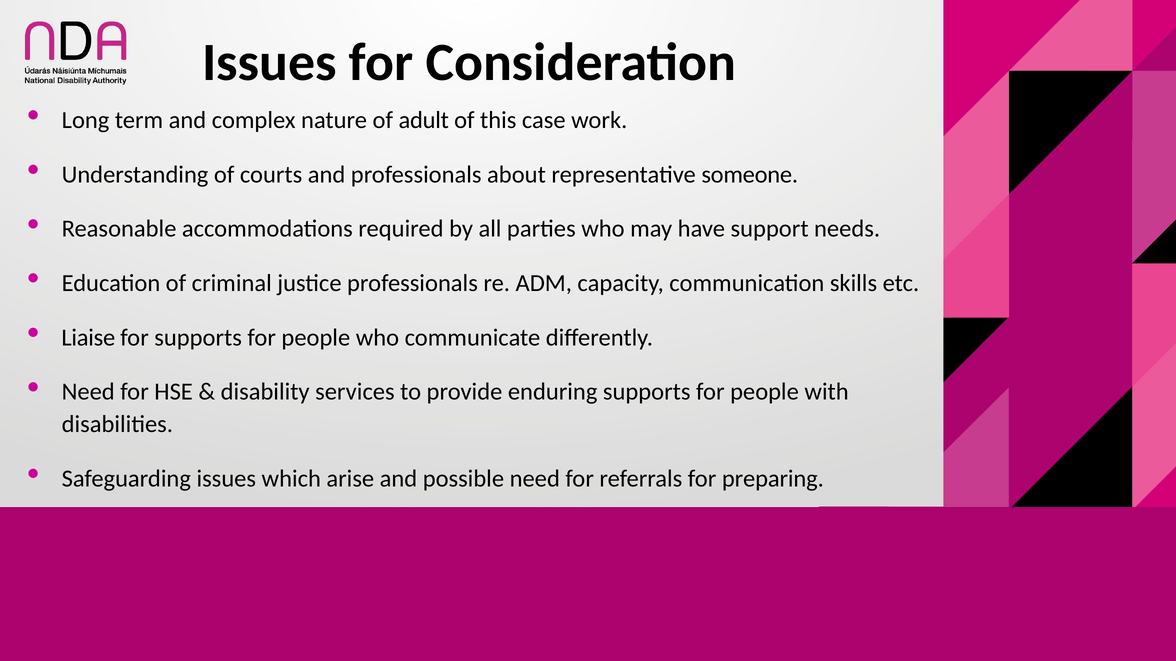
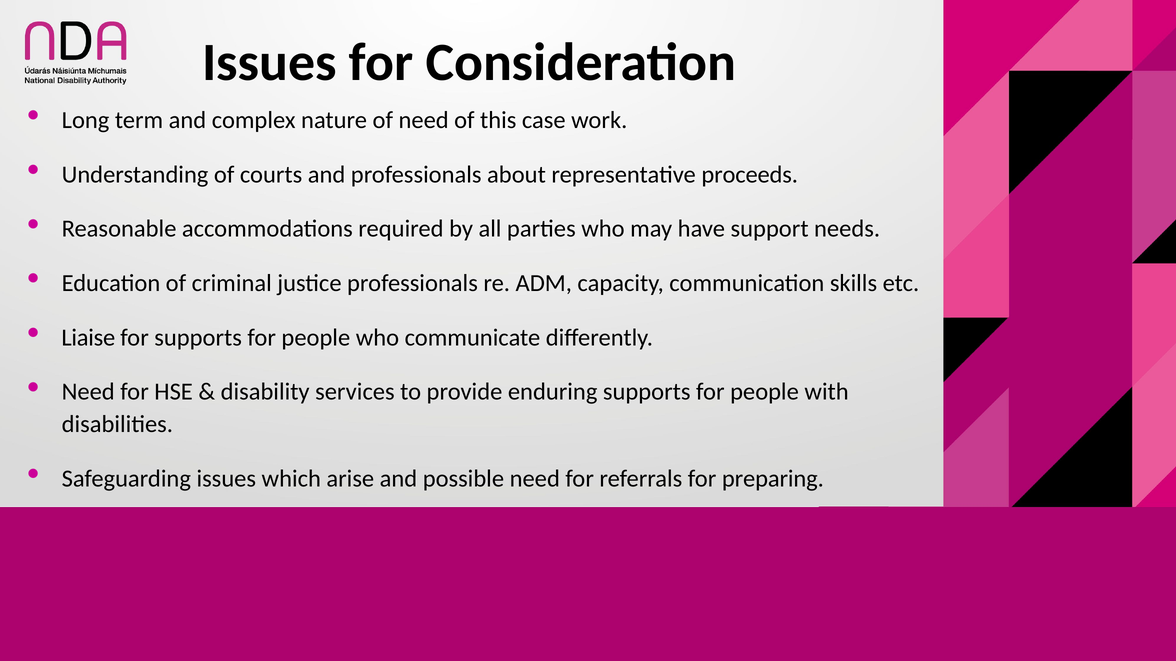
of adult: adult -> need (424, 120)
someone: someone -> proceeds (750, 175)
